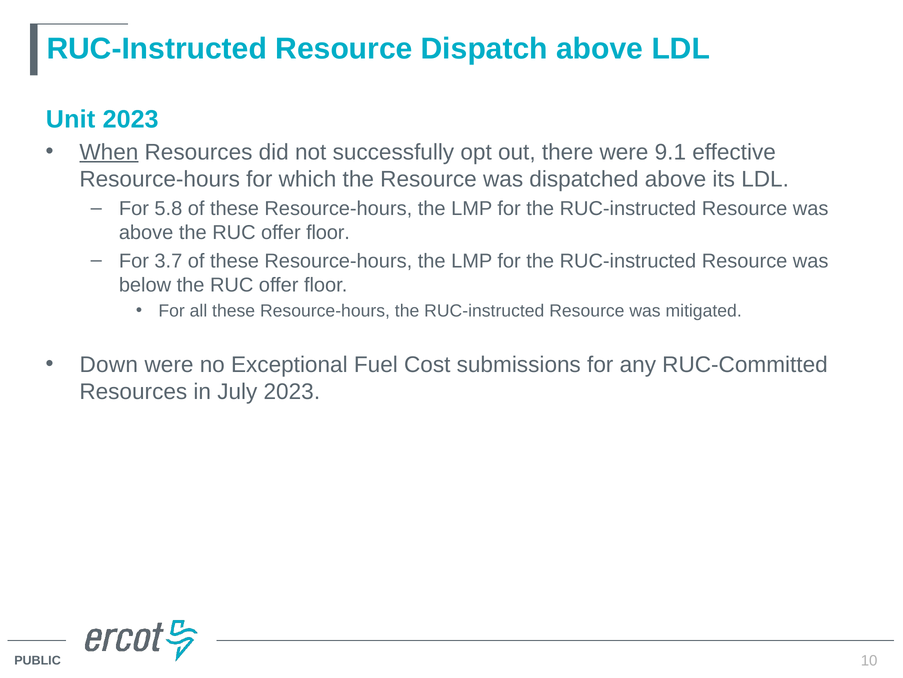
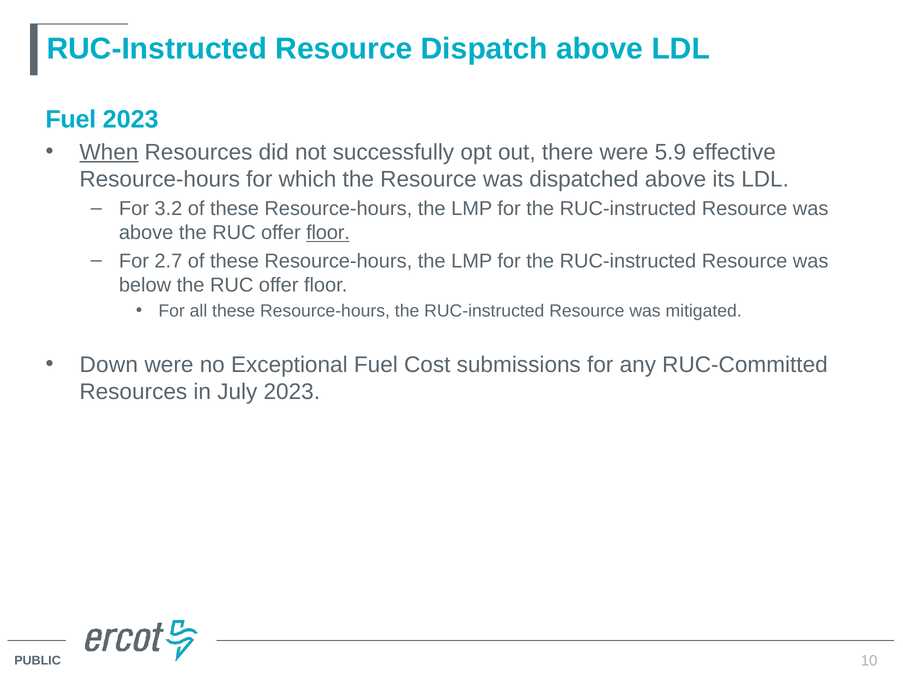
Unit: Unit -> Fuel (71, 119)
9.1: 9.1 -> 5.9 (670, 152)
5.8: 5.8 -> 3.2 (168, 209)
floor underline: none -> present (328, 233)
3.7: 3.7 -> 2.7 (168, 261)
